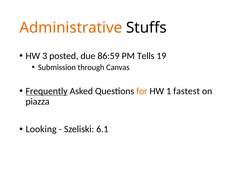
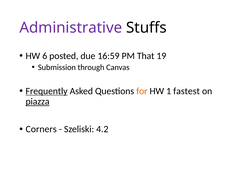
Administrative colour: orange -> purple (71, 28)
3: 3 -> 6 (45, 56)
86:59: 86:59 -> 16:59 (109, 56)
Tells: Tells -> That (146, 56)
piazza underline: none -> present (38, 101)
Looking: Looking -> Corners (41, 129)
6.1: 6.1 -> 4.2 (102, 129)
